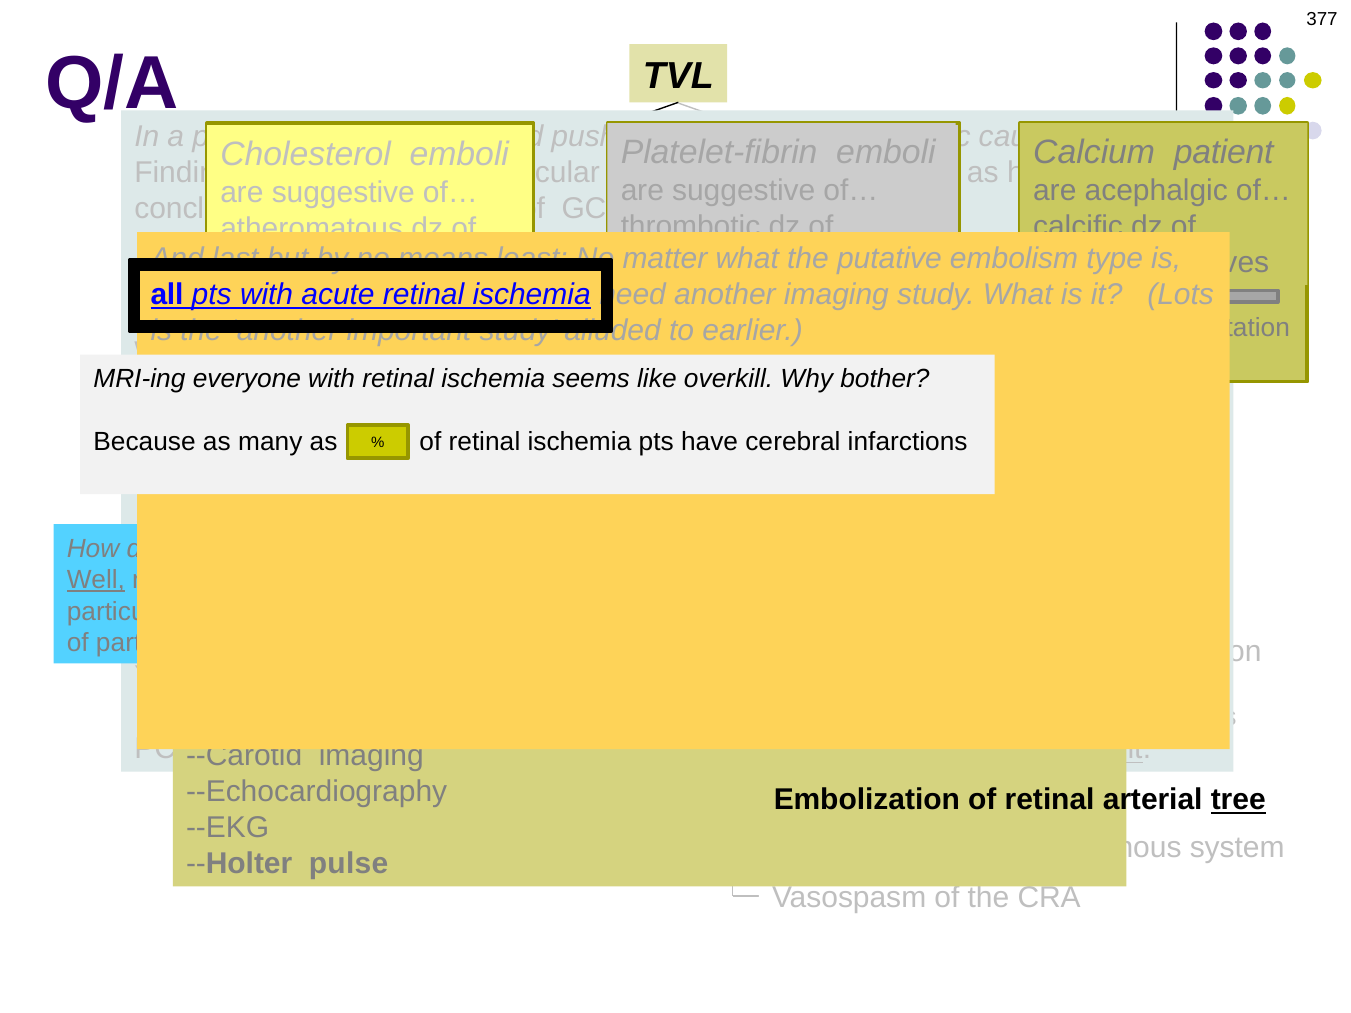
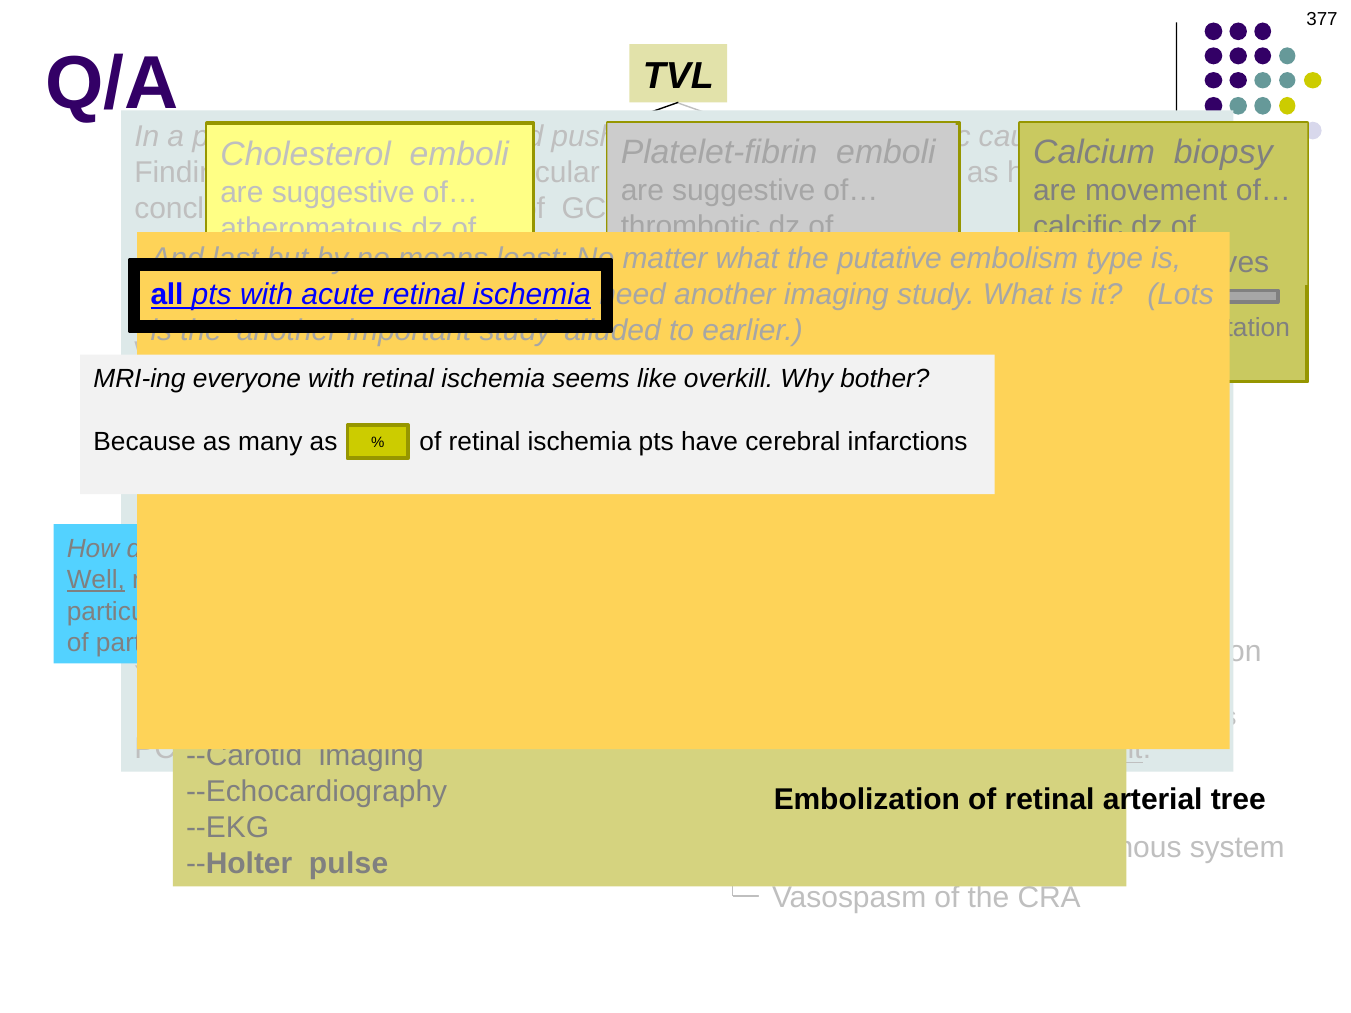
patient: patient -> biopsy (1223, 153)
acephalgic: acephalgic -> movement (1156, 191)
tree underline: present -> none (1238, 800)
